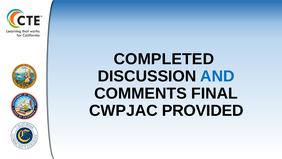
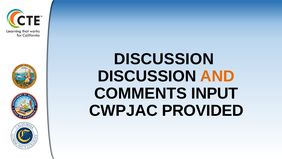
COMPLETED: COMPLETED -> DISCUSSION (164, 59)
AND colour: blue -> orange (217, 76)
FINAL: FINAL -> INPUT (215, 93)
